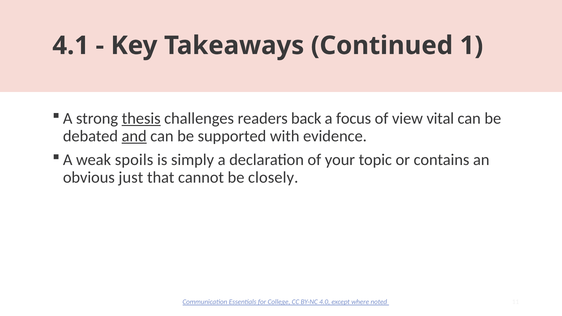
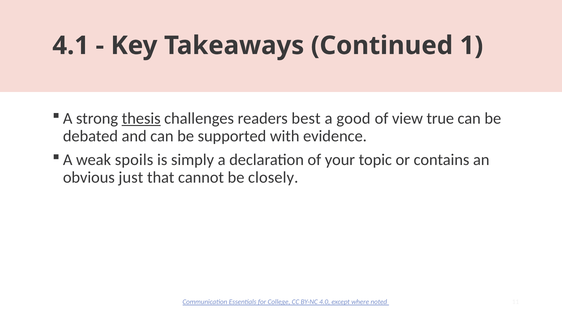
back: back -> best (306, 118)
focus: focus -> good (353, 118)
vital: vital -> true (440, 118)
and underline: present -> none (134, 136)
